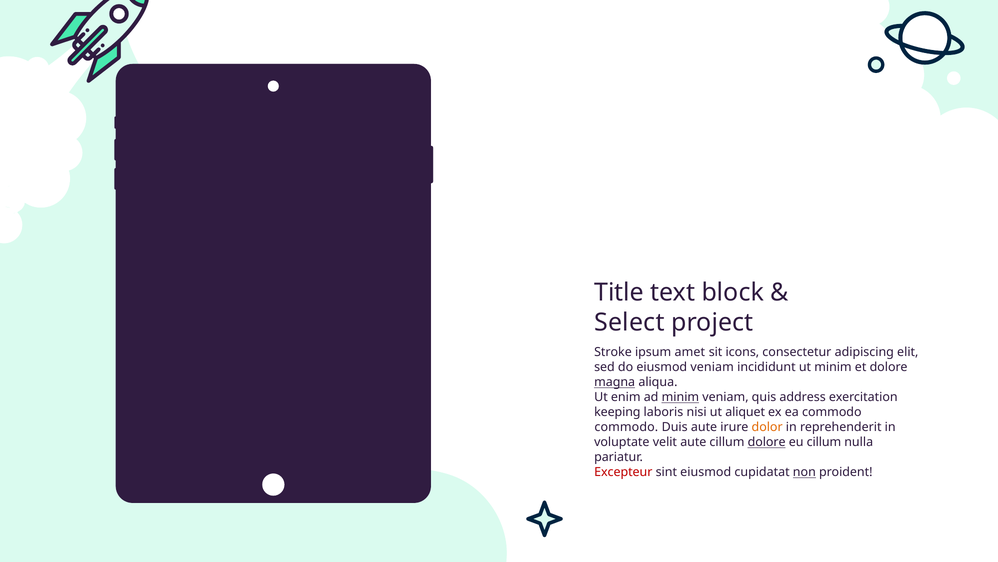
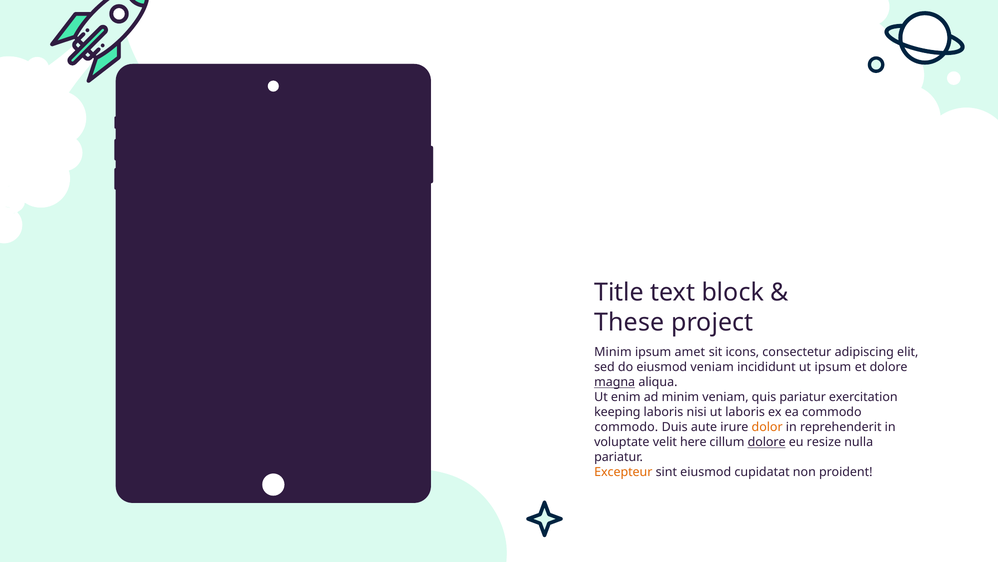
Select: Select -> These (629, 322)
Stroke: Stroke -> Minim (613, 352)
ut minim: minim -> ipsum (833, 367)
minim underline: present -> none (680, 397)
quis address: address -> pariatur (803, 397)
ut aliquet: aliquet -> laboris (745, 412)
velit aute: aute -> here (693, 442)
eu cillum: cillum -> resize (824, 442)
Excepteur colour: red -> orange (623, 472)
non underline: present -> none (804, 472)
